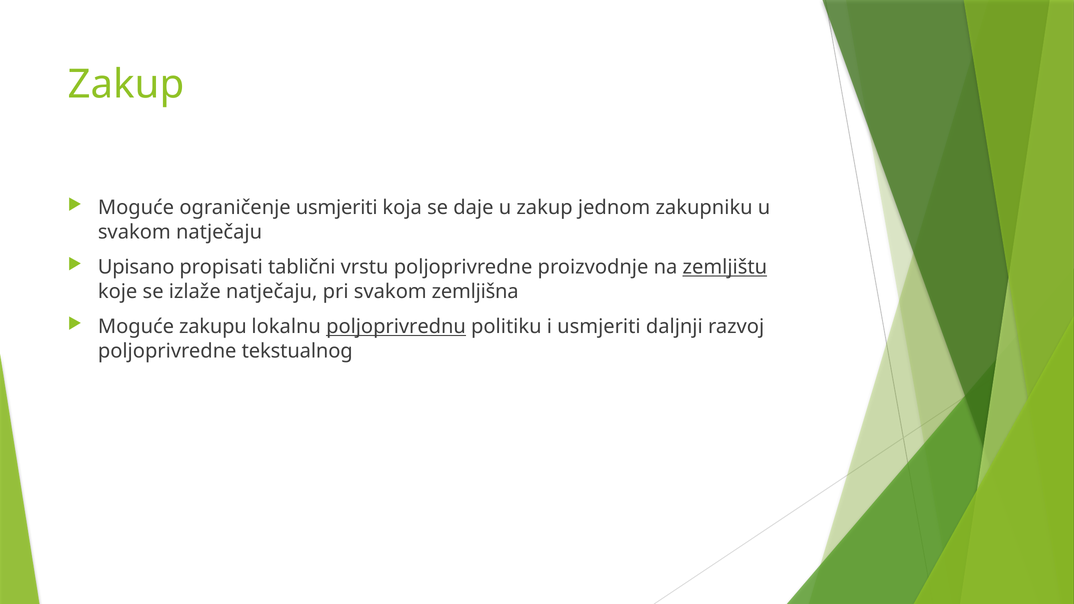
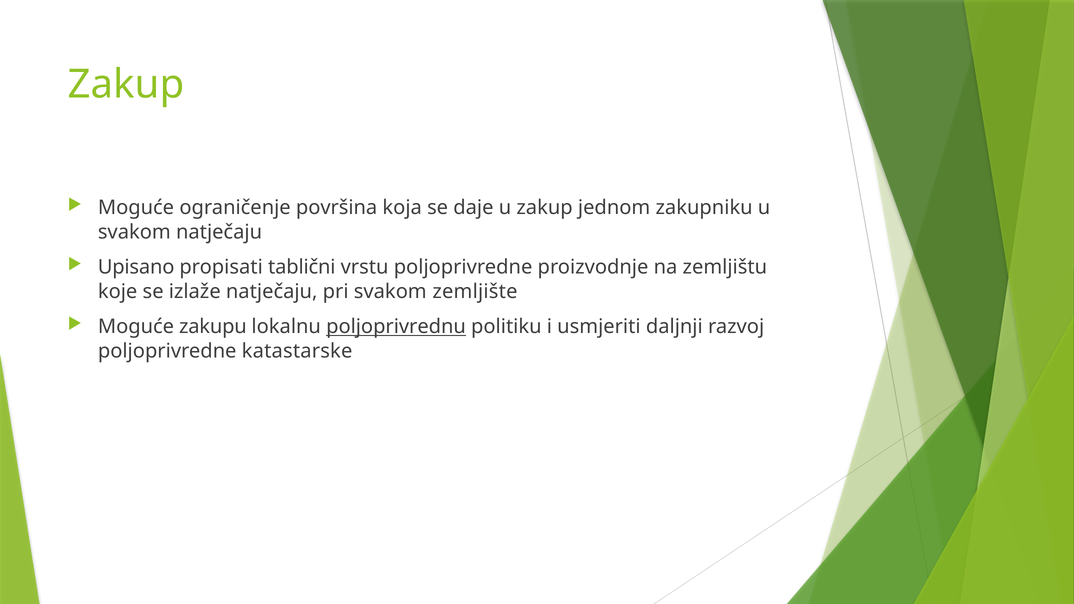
ograničenje usmjeriti: usmjeriti -> površina (337, 208)
zemljištu underline: present -> none (725, 267)
zemljišna: zemljišna -> zemljište (475, 292)
tekstualnog: tekstualnog -> katastarske (297, 351)
